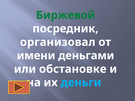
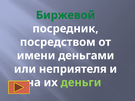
организовал: организовал -> посредством (58, 42)
обстановке: обстановке -> неприятеля (73, 69)
деньги colour: light blue -> light green (81, 83)
